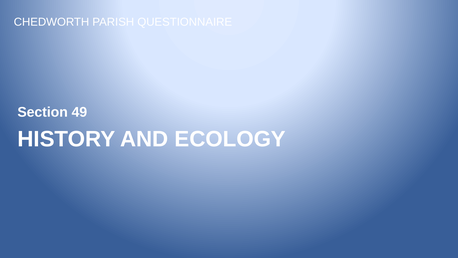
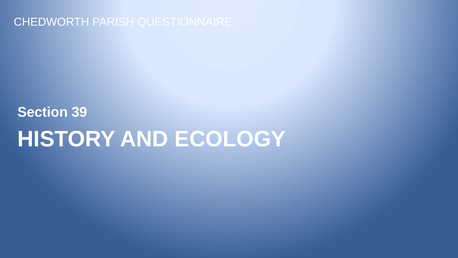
49: 49 -> 39 (79, 112)
